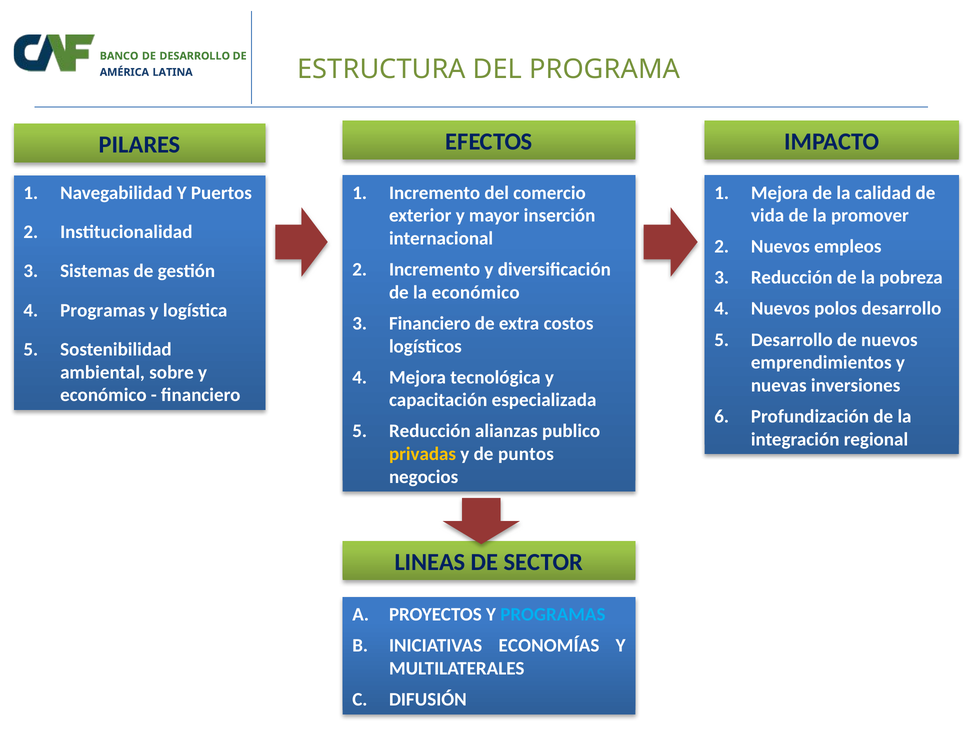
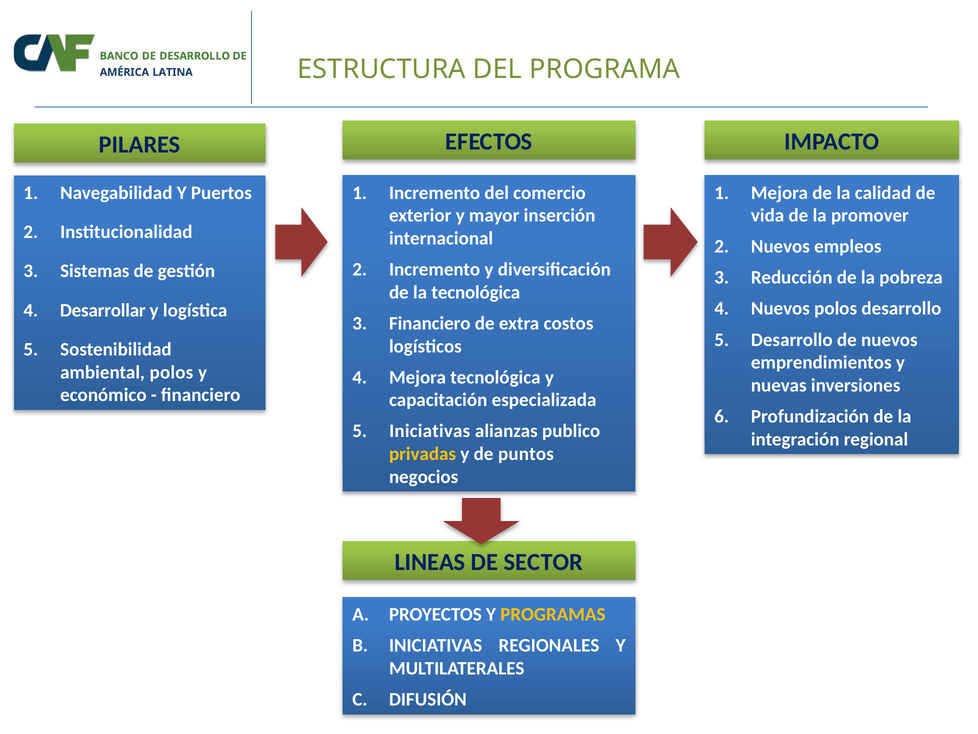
la económico: económico -> tecnológica (476, 292)
Programas: Programas -> Desarrollar (103, 310)
ambiental sobre: sobre -> polos (171, 372)
Reducción: Reducción -> Iniciativas (430, 431)
PROGRAMAS colour: light blue -> yellow (553, 614)
ECONOMÍAS: ECONOMÍAS -> REGIONALES (549, 645)
